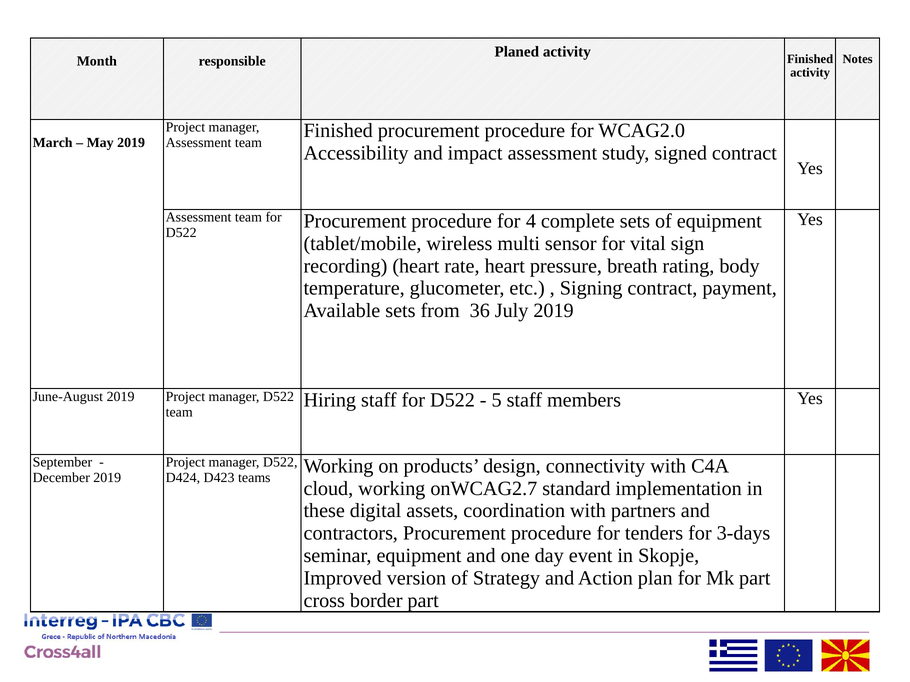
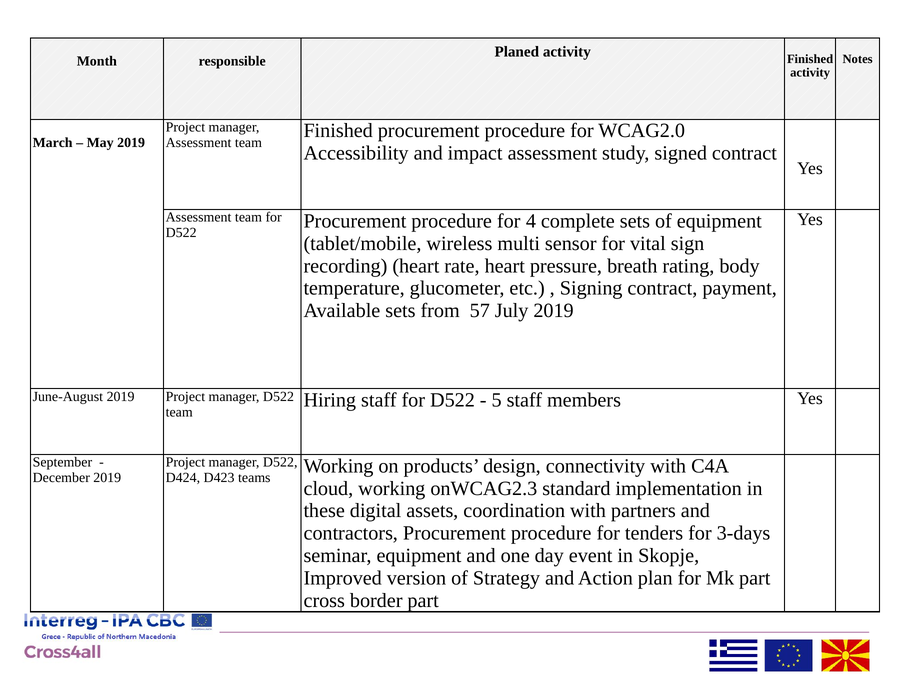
36: 36 -> 57 (480, 311)
onWCAG2.7: onWCAG2.7 -> onWCAG2.3 (484, 489)
